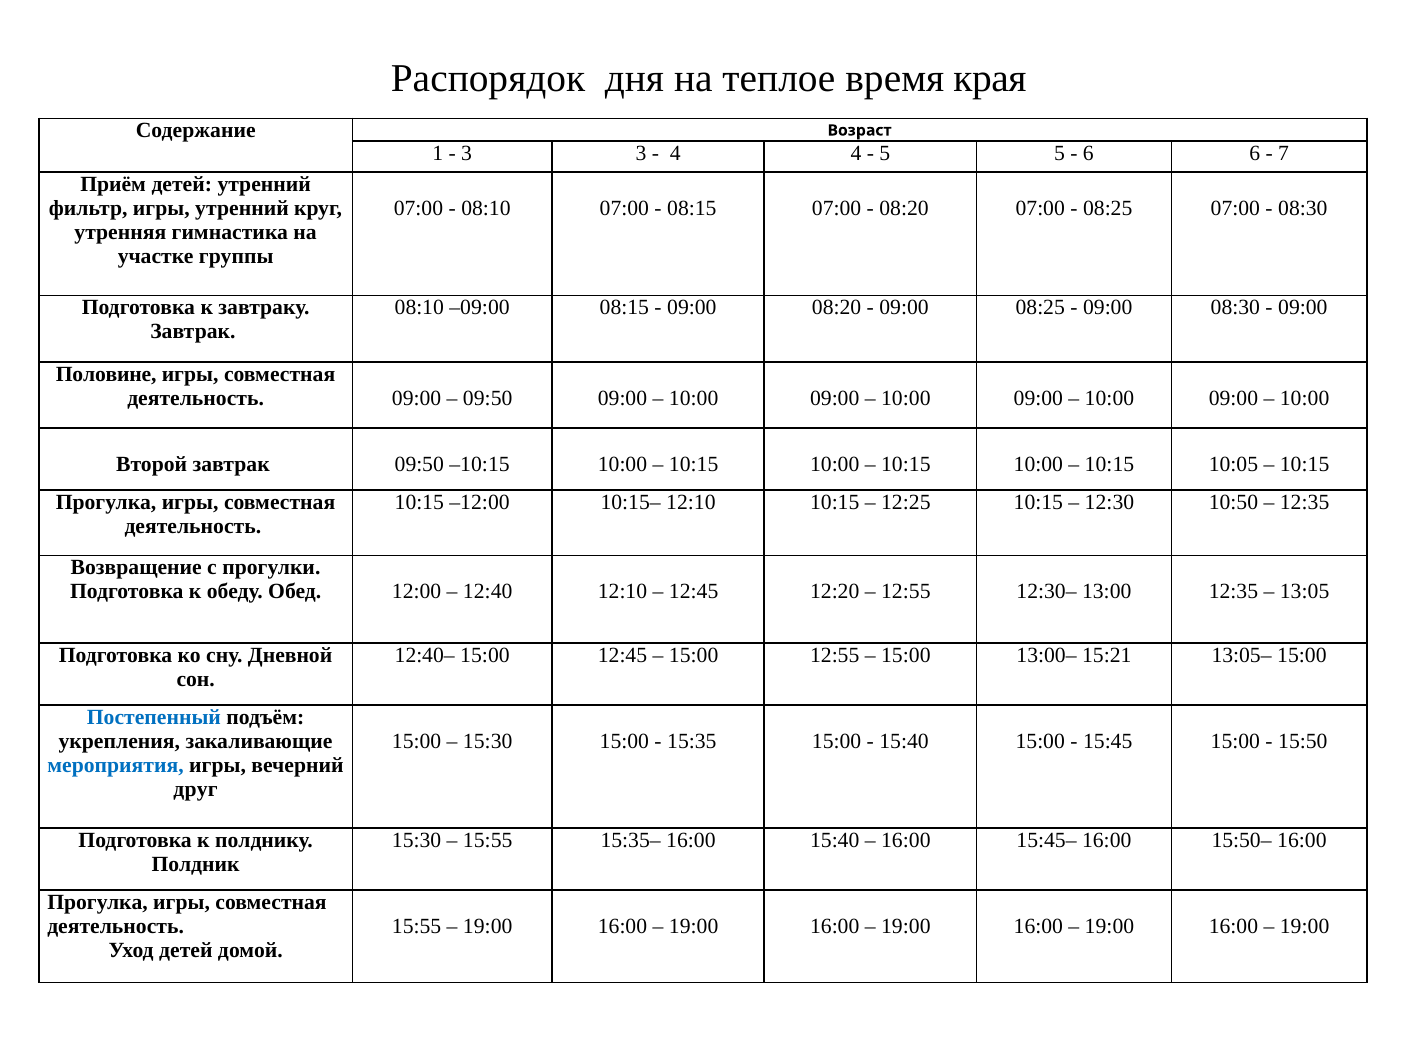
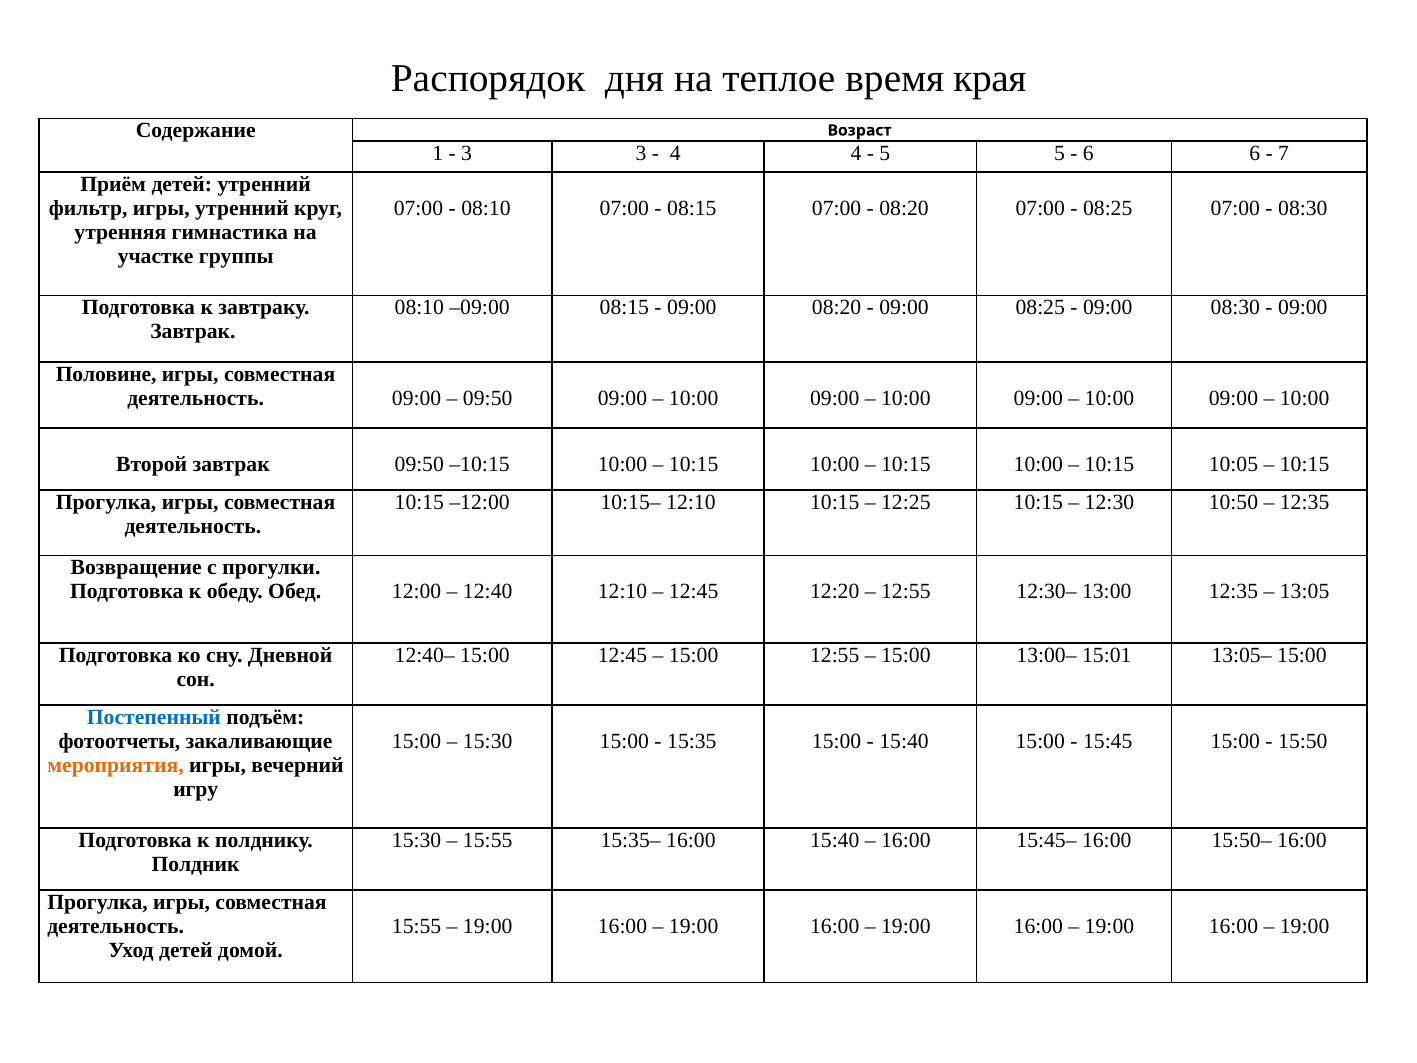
15:21: 15:21 -> 15:01 (1107, 655)
укрепления: укрепления -> фотоотчеты (119, 741)
мероприятия colour: blue -> orange (116, 765)
друг: друг -> игру (196, 789)
